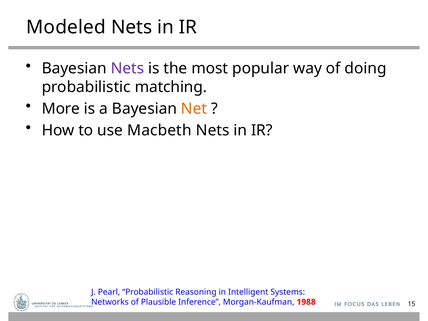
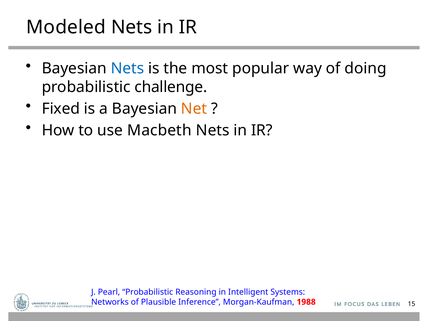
Nets colour: purple -> blue (127, 69)
matching: matching -> challenge (171, 87)
More: More -> Fixed (61, 109)
